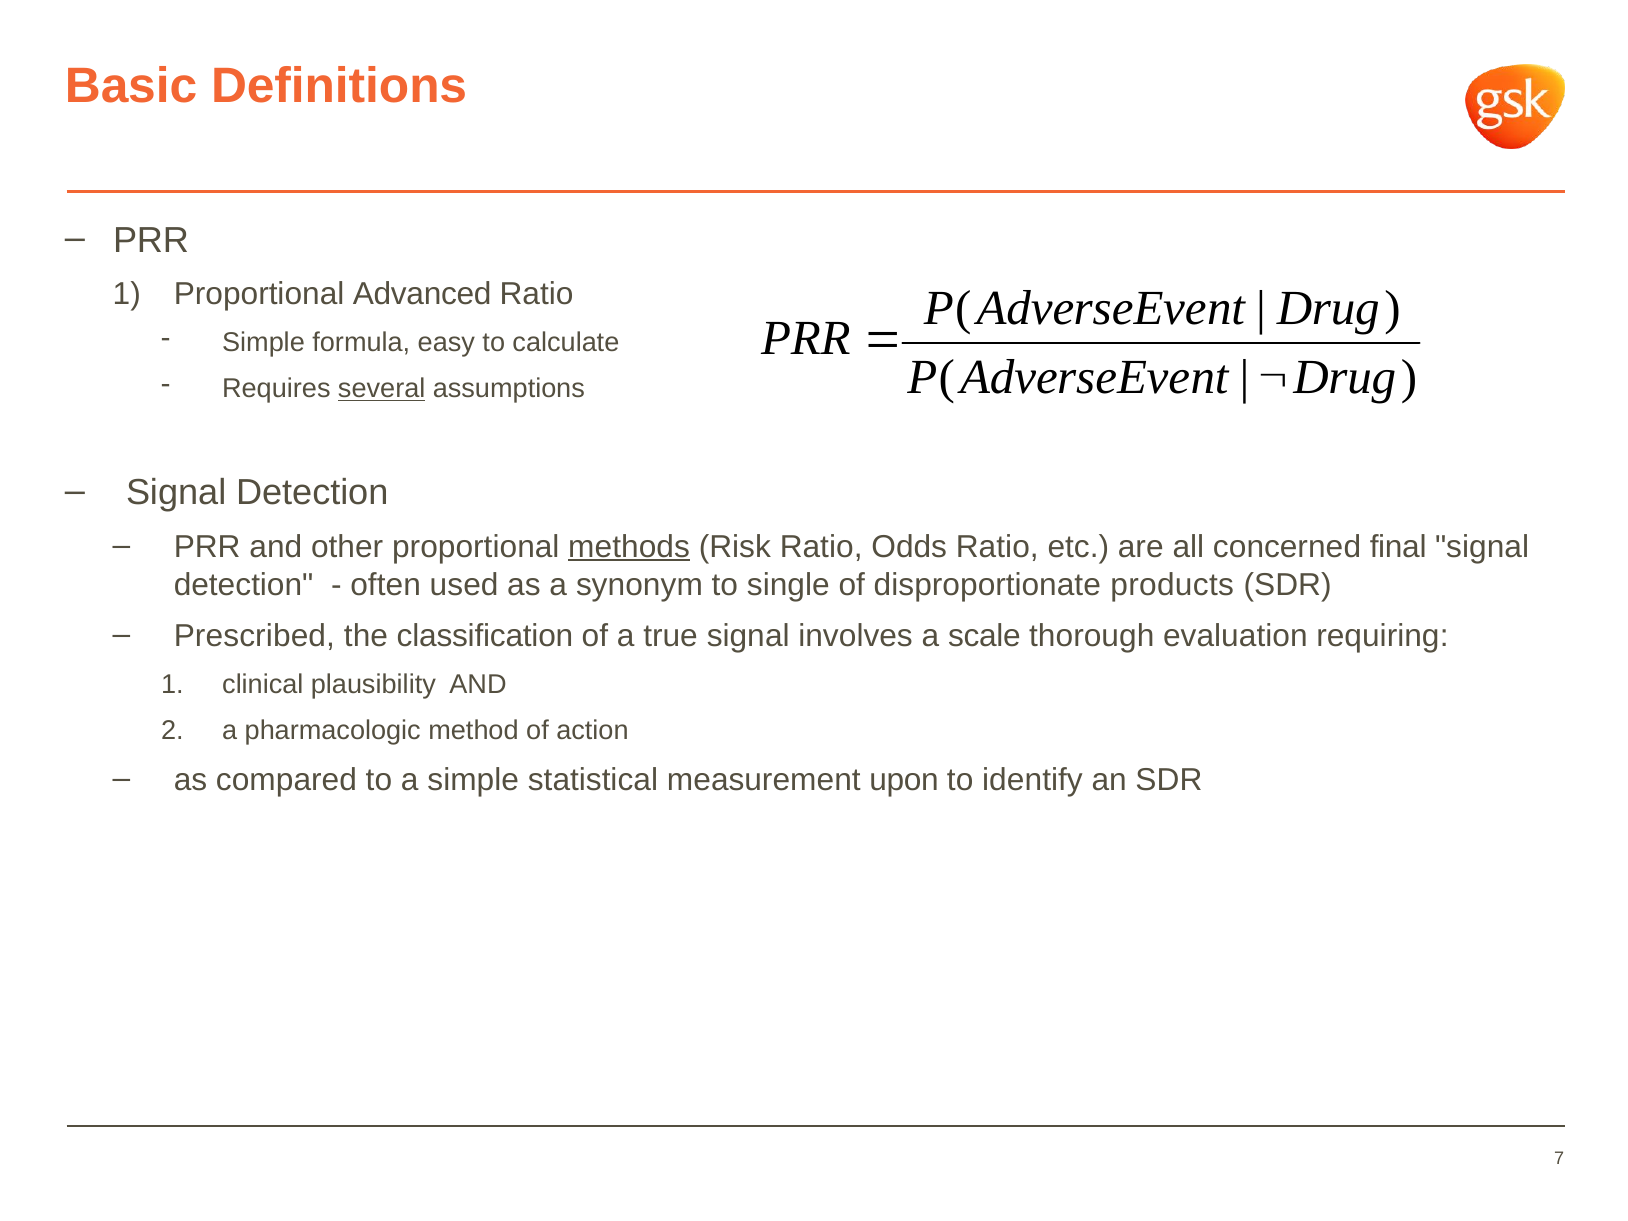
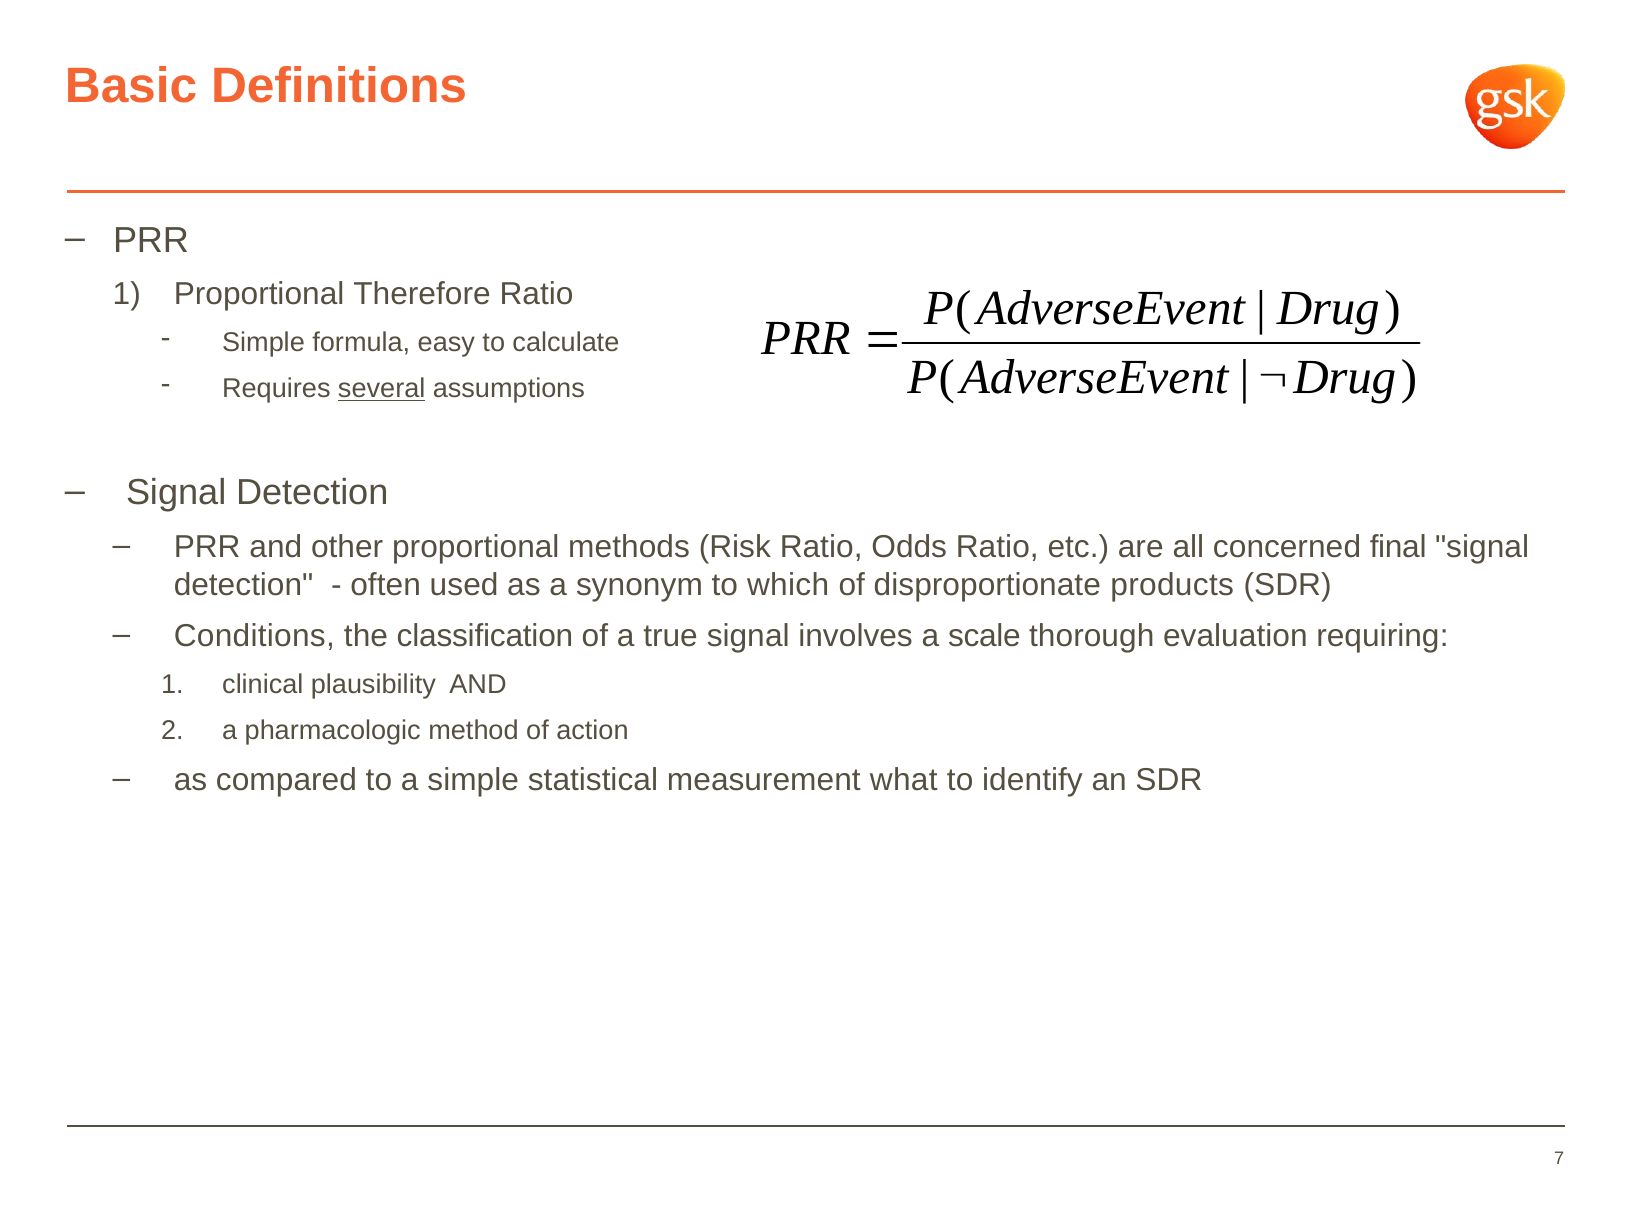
Advanced: Advanced -> Therefore (422, 294)
methods underline: present -> none (629, 547)
single: single -> which (788, 585)
Prescribed: Prescribed -> Conditions (254, 636)
upon: upon -> what (904, 780)
